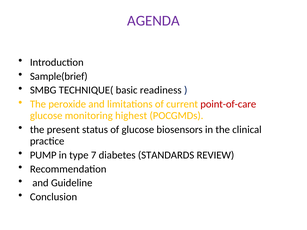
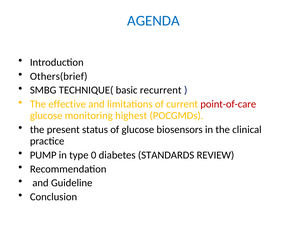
AGENDA colour: purple -> blue (153, 21)
Sample(brief: Sample(brief -> Others(brief (59, 76)
readiness: readiness -> recurrent (161, 90)
peroxide: peroxide -> effective (67, 104)
7: 7 -> 0 (94, 155)
